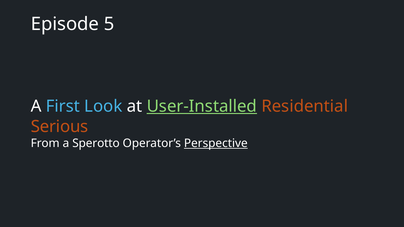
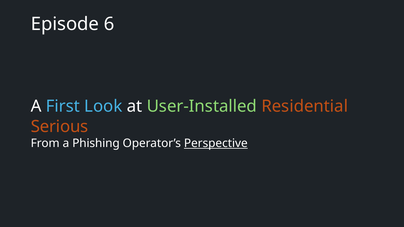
5: 5 -> 6 (109, 24)
User-Installed underline: present -> none (202, 106)
Sperotto: Sperotto -> Phishing (96, 144)
